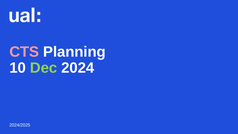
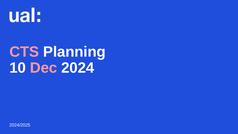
Dec colour: light green -> pink (44, 68)
